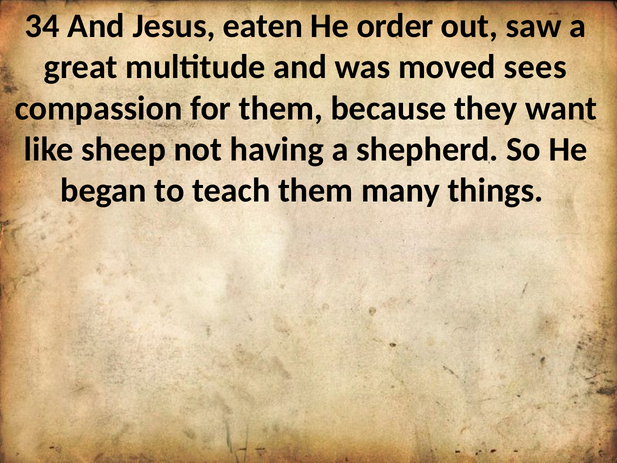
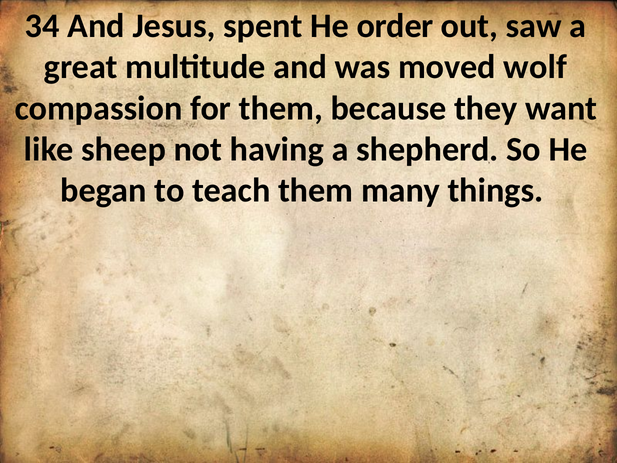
eaten: eaten -> spent (263, 26)
sees: sees -> wolf (535, 67)
